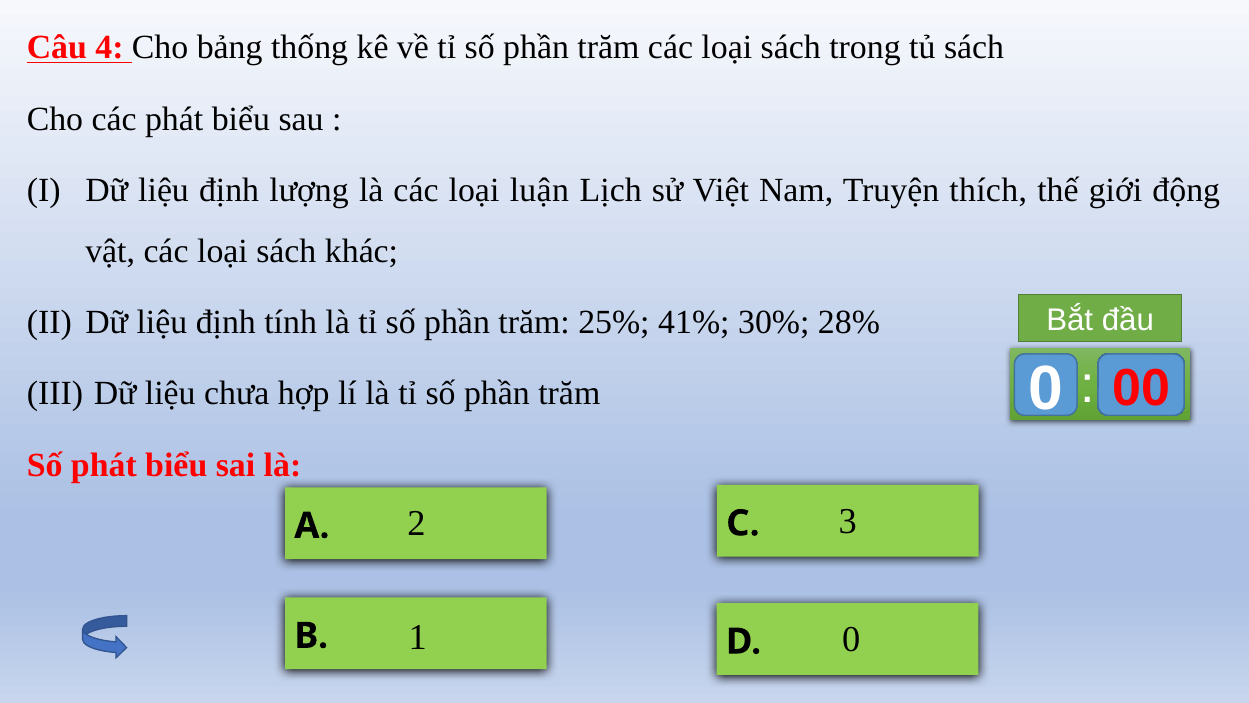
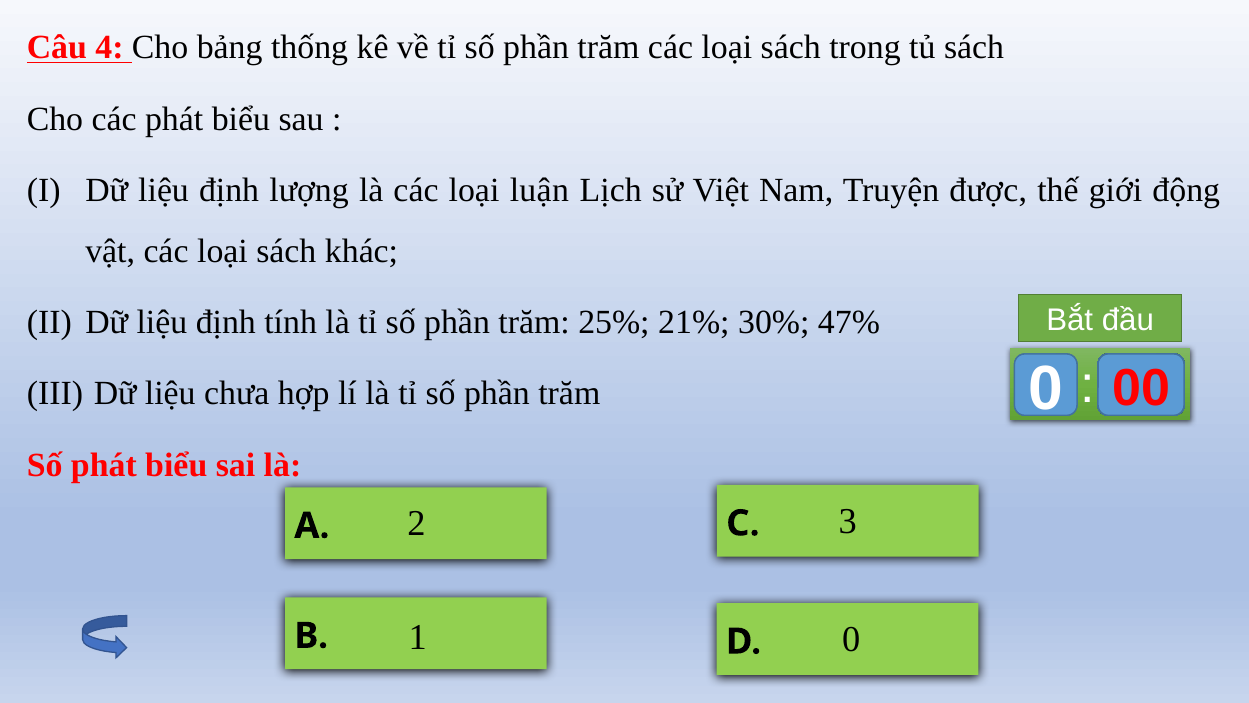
thích: thích -> được (988, 190)
41%: 41% -> 21% (694, 322)
28%: 28% -> 47% (849, 322)
